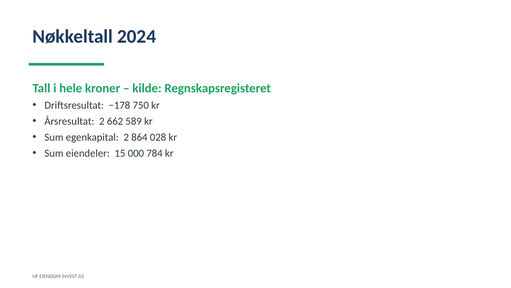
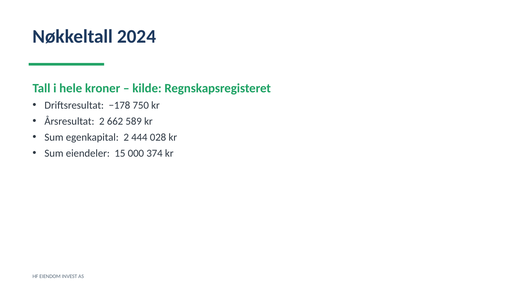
864: 864 -> 444 (139, 137)
784: 784 -> 374 (155, 153)
